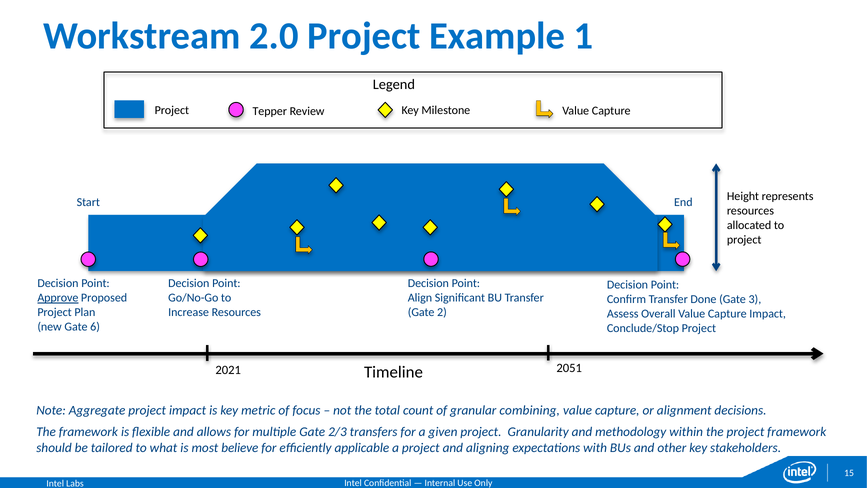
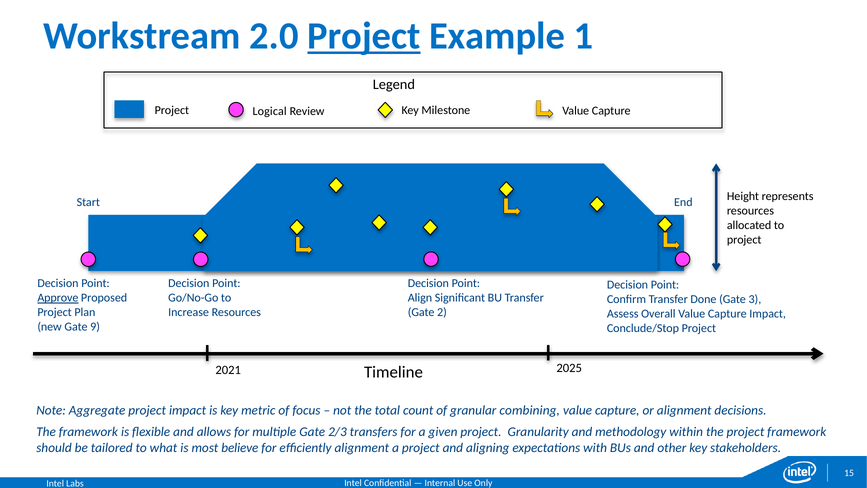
Project underline: none -> present (364, 36)
Tepper: Tepper -> Logical (270, 111)
6: 6 -> 9 (95, 327)
2051: 2051 -> 2025 (569, 368)
efficiently applicable: applicable -> alignment (362, 448)
